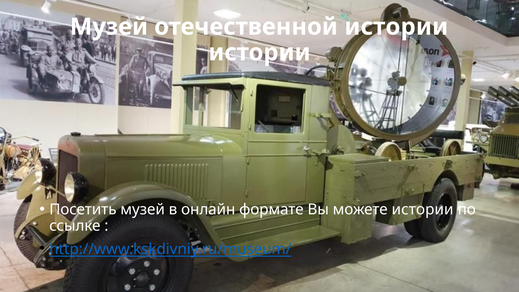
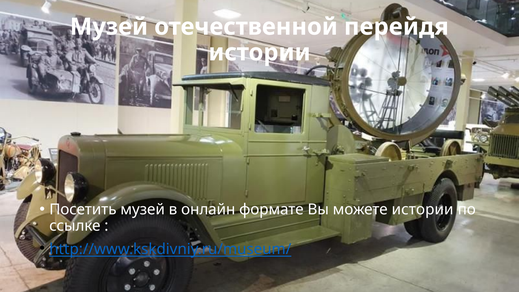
отечественной истории: истории -> перейдя (396, 27)
